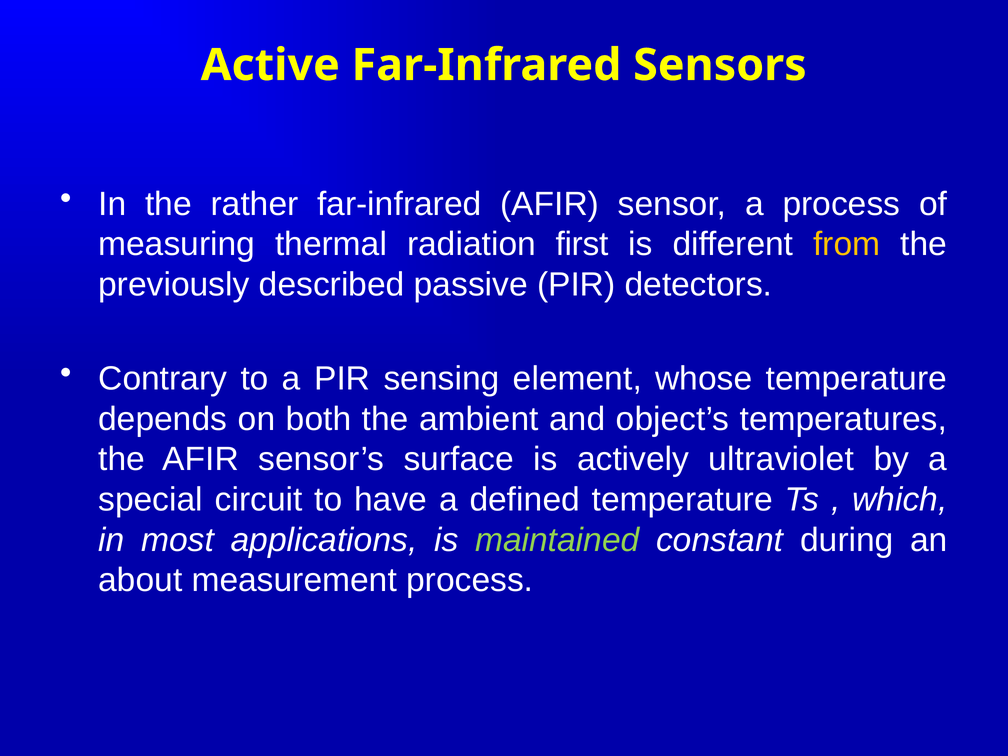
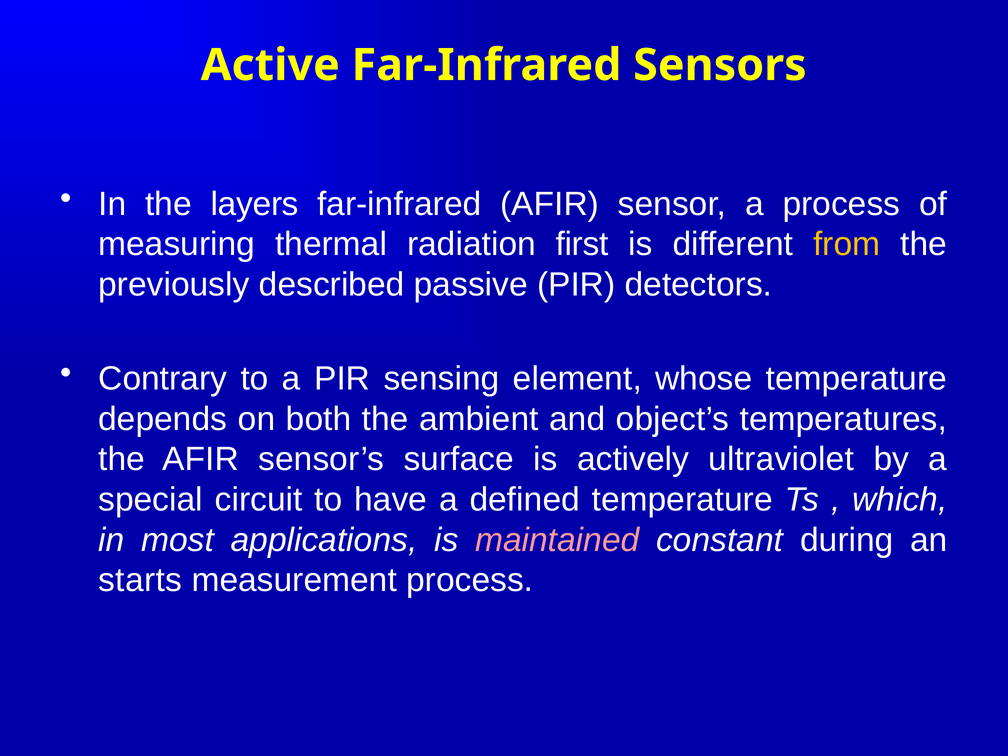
rather: rather -> layers (255, 204)
maintained colour: light green -> pink (557, 540)
about: about -> starts (140, 580)
